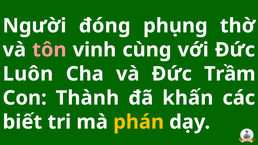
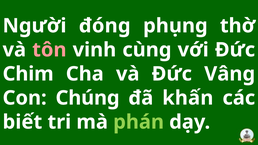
Luôn: Luôn -> Chim (28, 74)
Trầm: Trầm -> Vâng (230, 74)
Thành: Thành -> Chúng (88, 98)
phán colour: yellow -> light green (139, 122)
